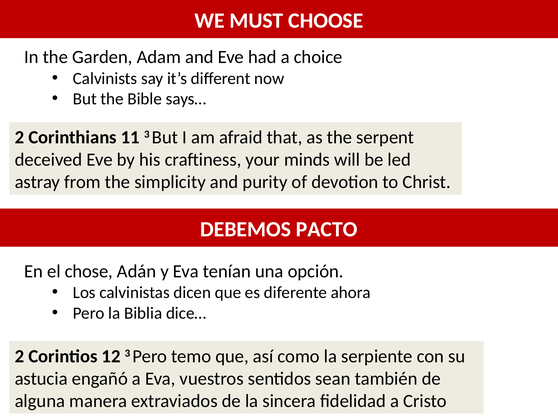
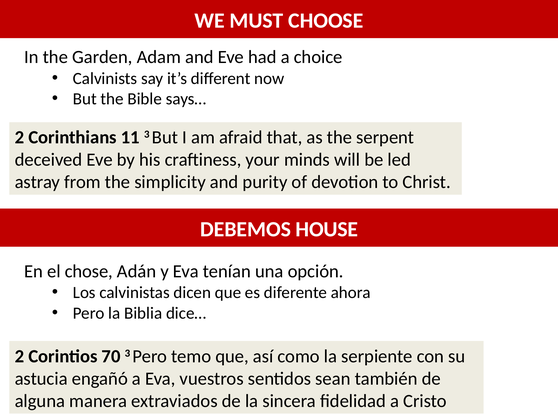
PACTO: PACTO -> HOUSE (327, 229)
12: 12 -> 70 (111, 356)
